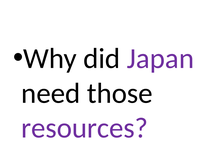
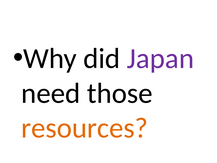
resources colour: purple -> orange (85, 128)
